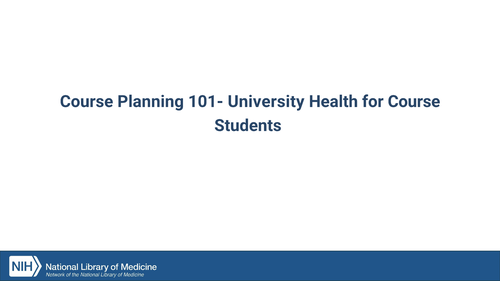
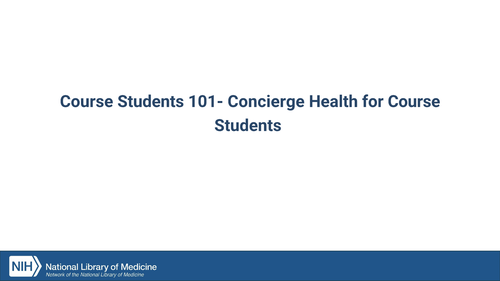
Planning: Planning -> Students (151, 102)
University: University -> Concierge (266, 102)
